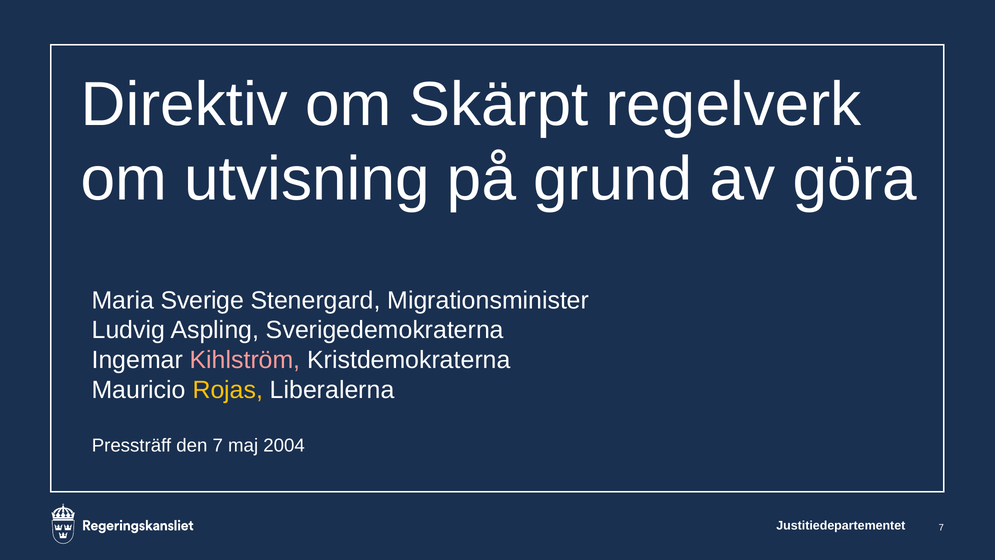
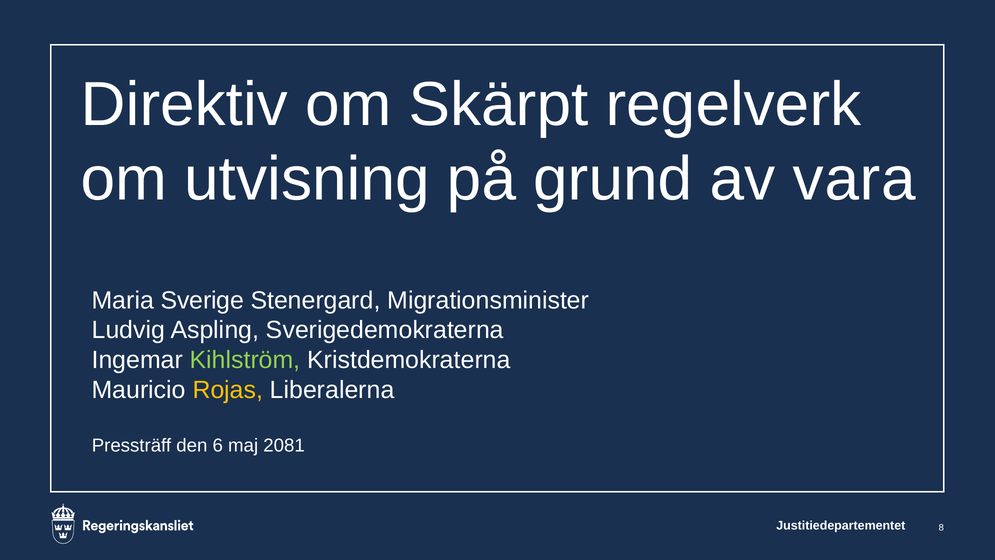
göra: göra -> vara (854, 179)
Kihlström colour: pink -> light green (245, 360)
den 7: 7 -> 6 (218, 445)
2004: 2004 -> 2081 (284, 445)
Justitiedepartementet 7: 7 -> 8 (941, 527)
